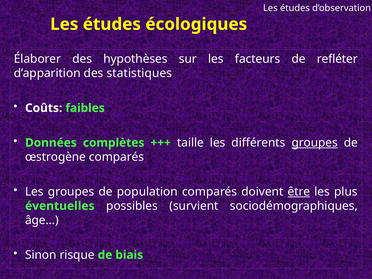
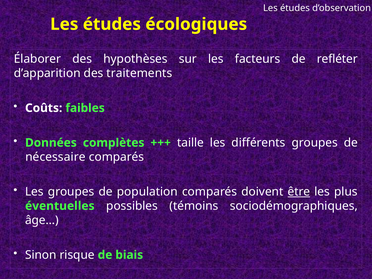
statistiques: statistiques -> traitements (139, 73)
groupes underline: present -> none (315, 143)
œstrogène: œstrogène -> nécessaire (55, 157)
survient: survient -> témoins (194, 206)
